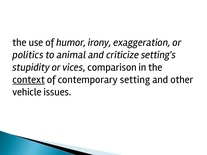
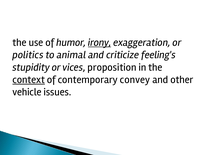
irony underline: none -> present (100, 43)
setting's: setting's -> feeling's (158, 55)
comparison: comparison -> proposition (112, 67)
setting: setting -> convey (135, 80)
